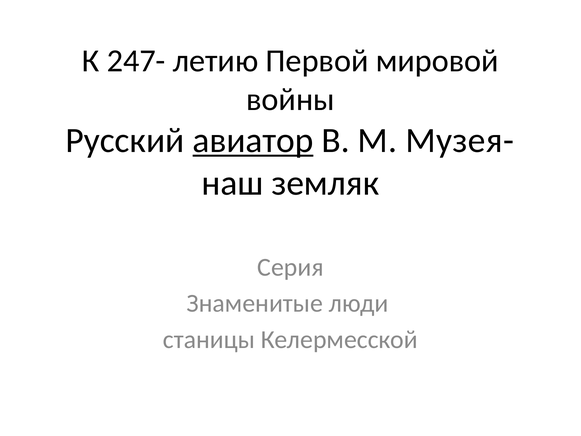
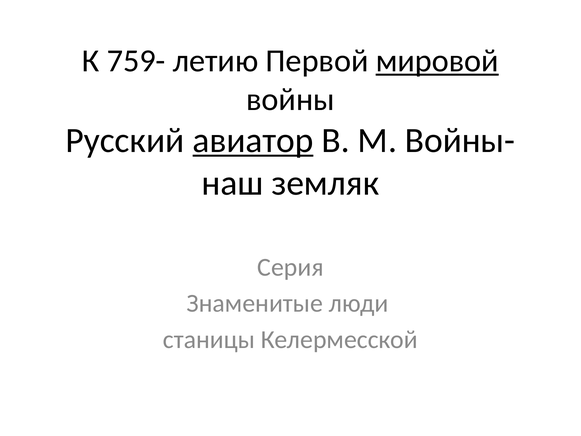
247-: 247- -> 759- (136, 61)
мировой underline: none -> present (437, 61)
Музея-: Музея- -> Войны- (460, 140)
